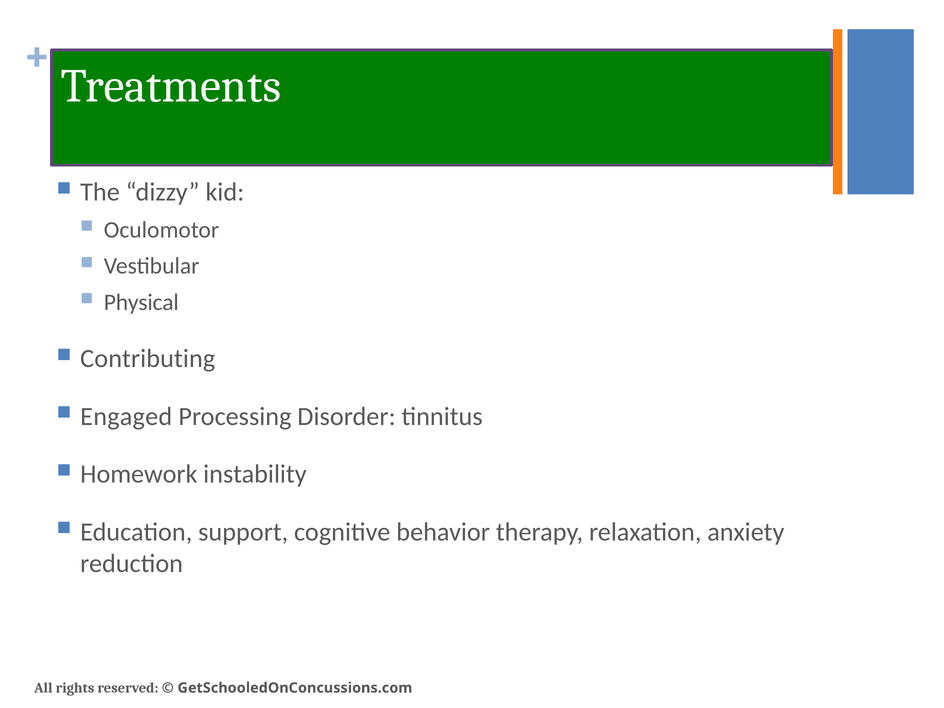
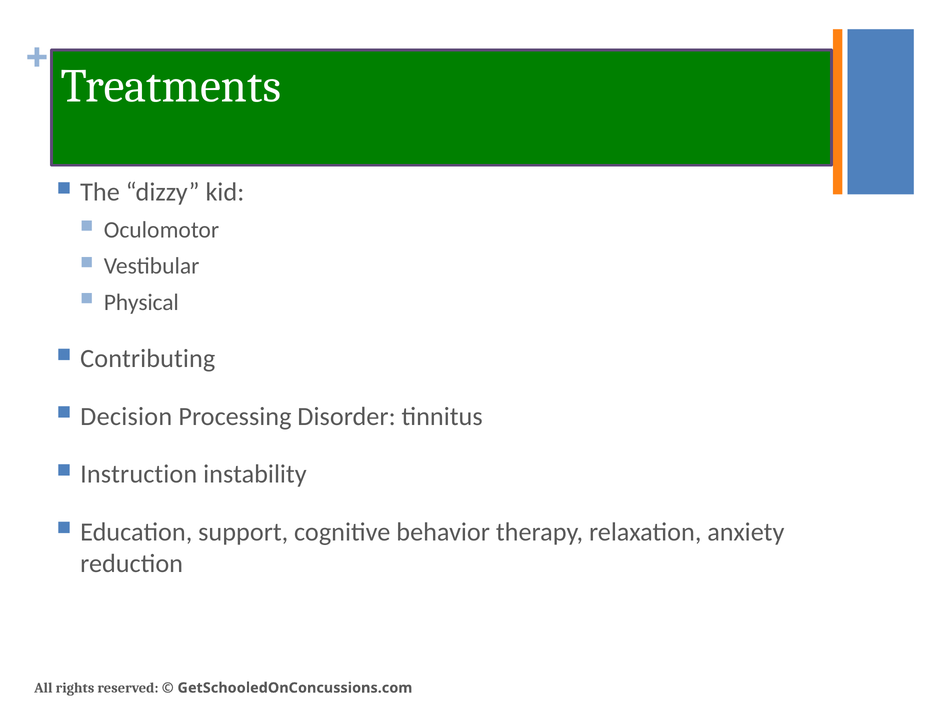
Engaged: Engaged -> Decision (126, 416)
Homework: Homework -> Instruction (139, 474)
